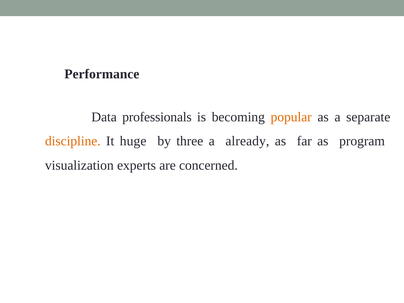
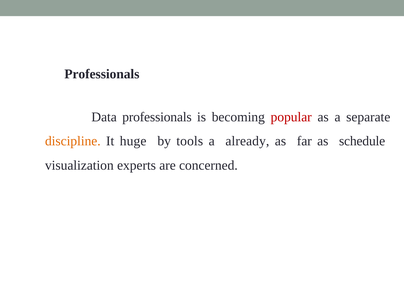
Performance: Performance -> Professionals (102, 74)
popular colour: orange -> red (291, 117)
three: three -> tools (190, 141)
program: program -> schedule (362, 141)
